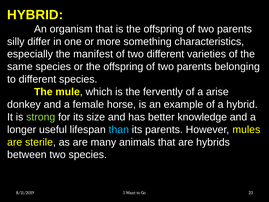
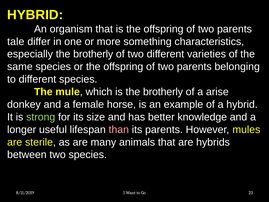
silly: silly -> tale (16, 42)
especially the manifest: manifest -> brotherly (93, 54)
is the fervently: fervently -> brotherly (163, 92)
than colour: light blue -> pink (119, 129)
